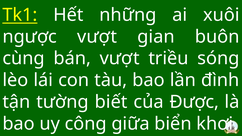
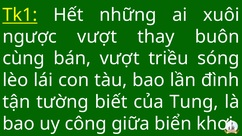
gian: gian -> thay (156, 37)
Được: Được -> Tung (194, 102)
